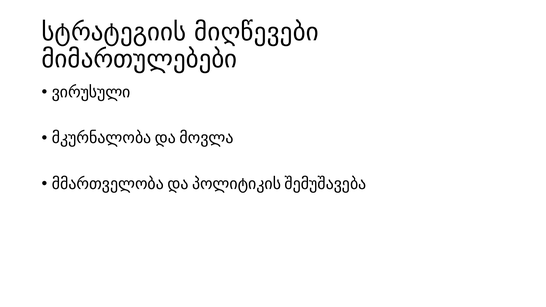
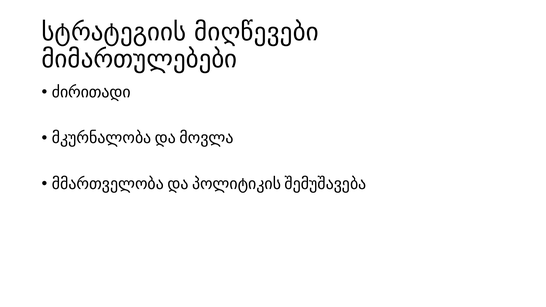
ვირუსული: ვირუსული -> ძირითადი (91, 92)
